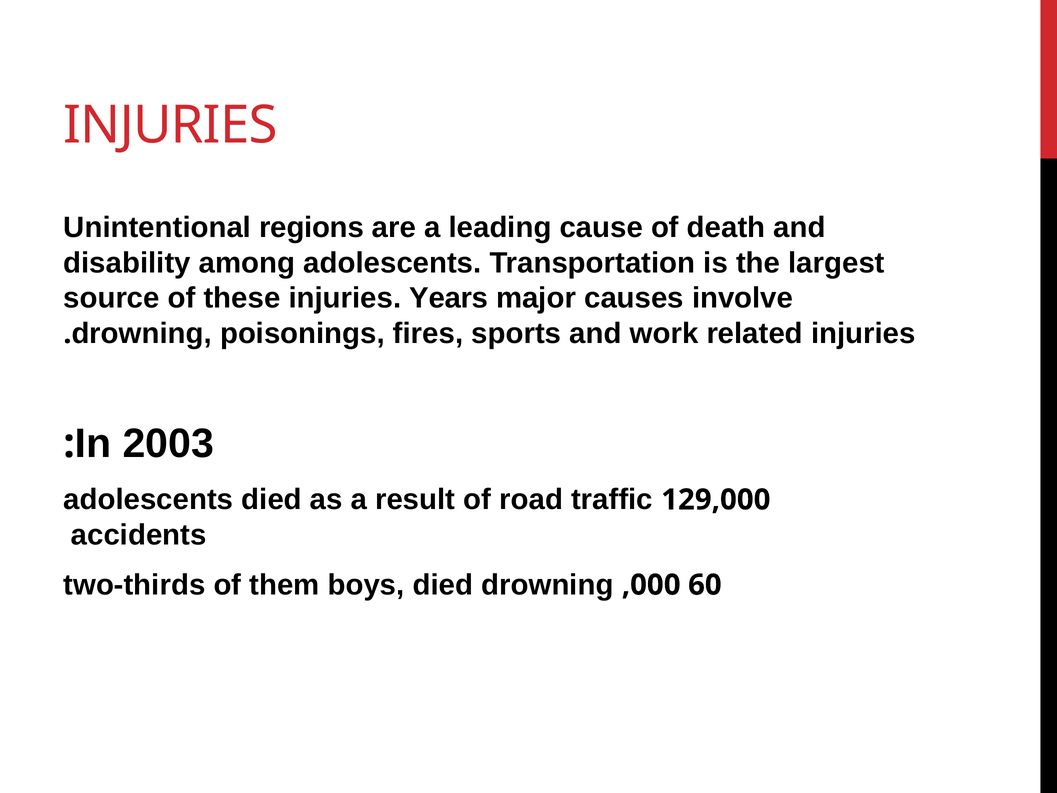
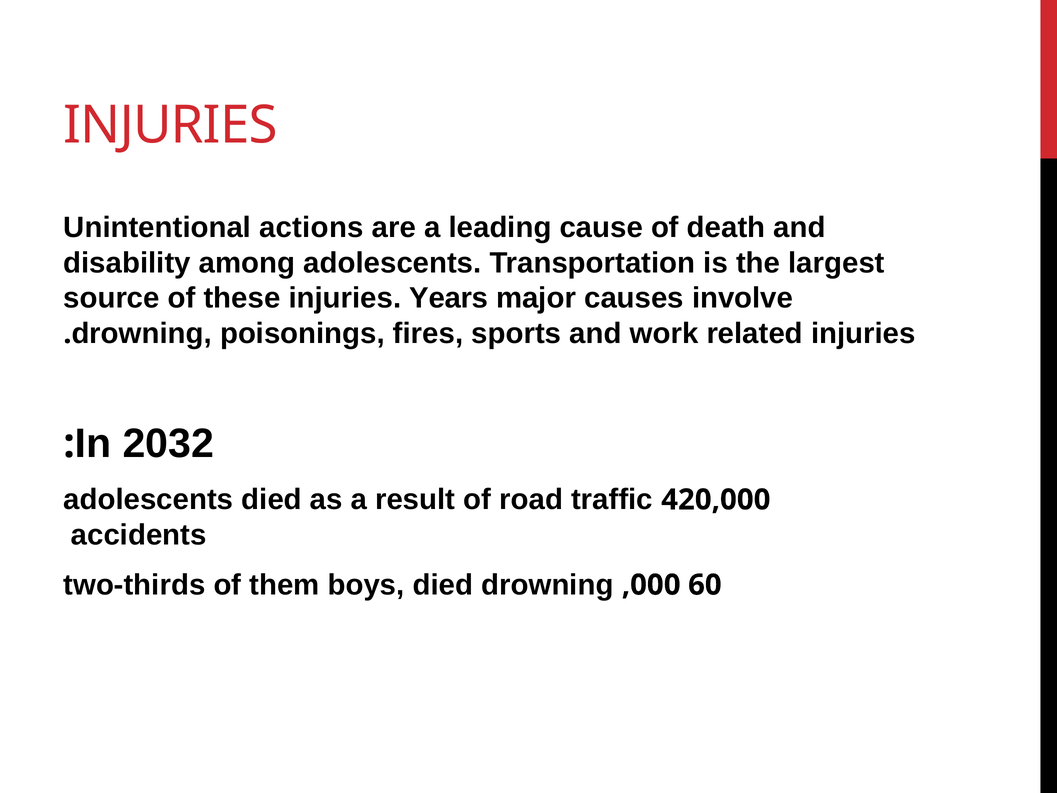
regions: regions -> actions (311, 228)
2003: 2003 -> 2032 (168, 443)
129,000: 129,000 -> 420,000 (716, 500)
